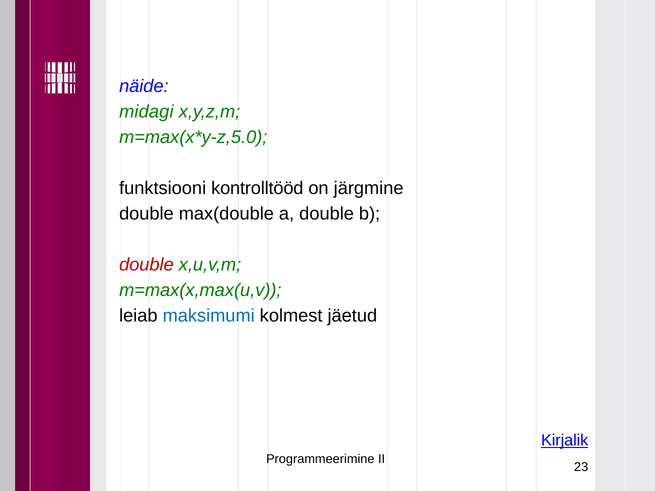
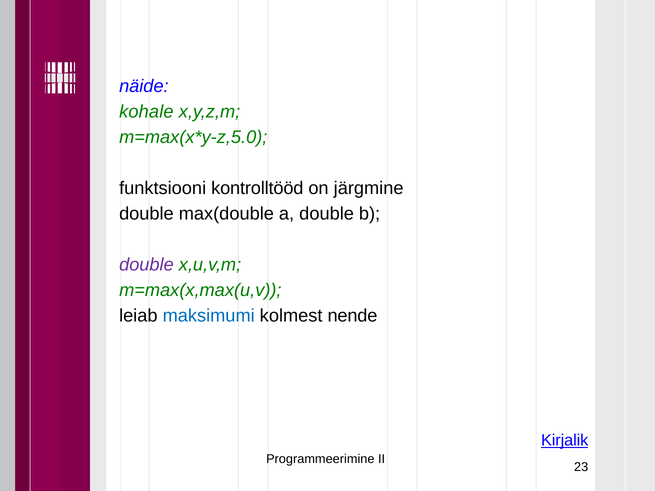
midagi: midagi -> kohale (146, 112)
double colour: red -> purple (146, 265)
jäetud: jäetud -> nende (352, 316)
